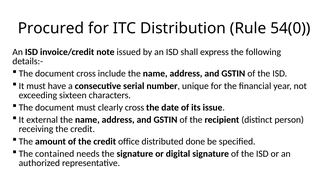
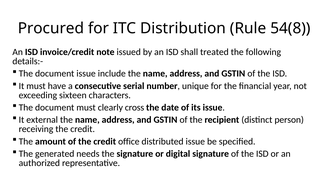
54(0: 54(0 -> 54(8 (290, 28)
express: express -> treated (214, 52)
document cross: cross -> issue (86, 74)
distributed done: done -> issue (195, 141)
contained: contained -> generated (55, 154)
